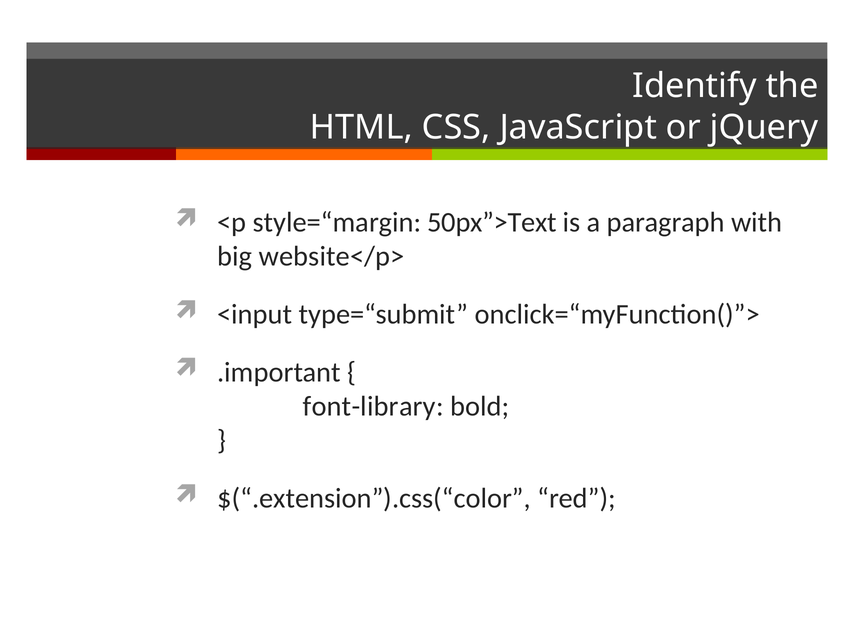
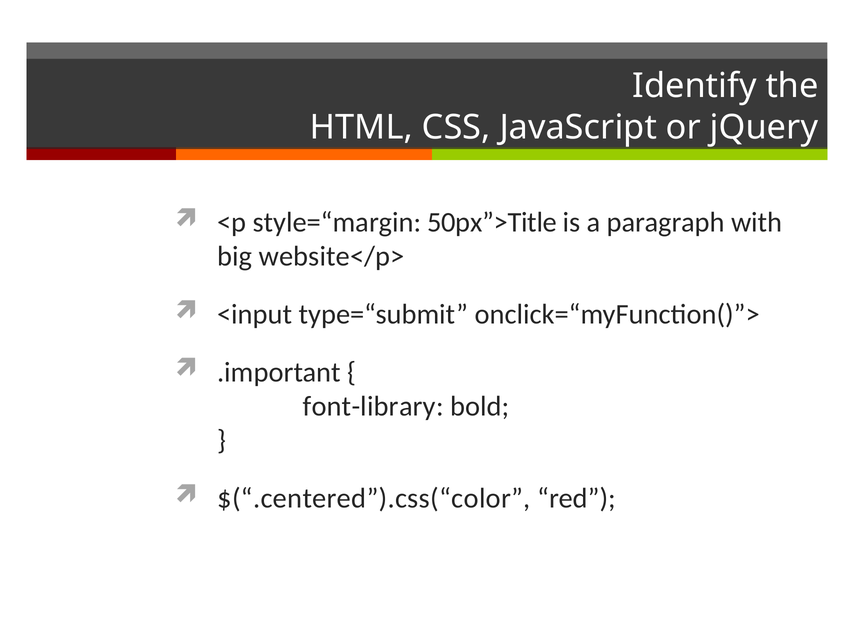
50px”>Text: 50px”>Text -> 50px”>Title (492, 223)
$(“.extension”).css(“color: $(“.extension”).css(“color -> $(“.centered”).css(“color (374, 499)
